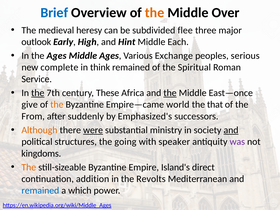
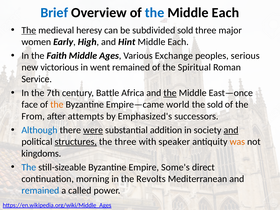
the colour: orange -> blue (155, 13)
Over: Over -> Each (225, 13)
The underline: none -> present (29, 30)
subdivided flee: flee -> sold (185, 30)
outlook: outlook -> women (36, 42)
the Ages: Ages -> Faith (57, 56)
complete: complete -> victorious (59, 67)
think: think -> went (100, 67)
the underline: present -> none (38, 93)
These: These -> Battle (108, 93)
give: give -> face (30, 105)
the that: that -> sold (215, 105)
suddenly: suddenly -> attempts (86, 116)
Although colour: orange -> blue (39, 130)
ministry: ministry -> addition (166, 130)
structures underline: none -> present (76, 142)
the going: going -> three (125, 142)
was colour: purple -> orange (237, 142)
The colour: orange -> blue (29, 167)
Island's: Island's -> Some's (175, 167)
addition: addition -> morning (93, 179)
which: which -> called (80, 191)
